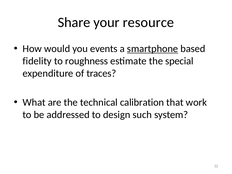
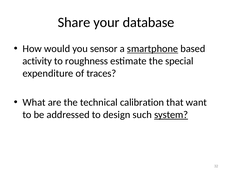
resource: resource -> database (149, 22)
events: events -> sensor (104, 49)
fidelity: fidelity -> activity (37, 61)
work: work -> want (196, 102)
system underline: none -> present (171, 115)
